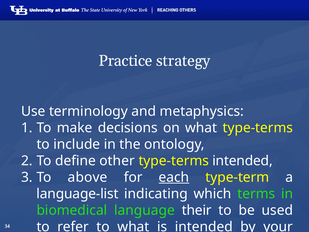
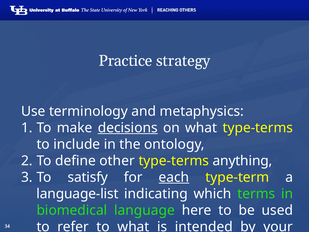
decisions underline: none -> present (128, 128)
type-terms intended: intended -> anything (242, 161)
above: above -> satisfy (88, 177)
their: their -> here (197, 210)
